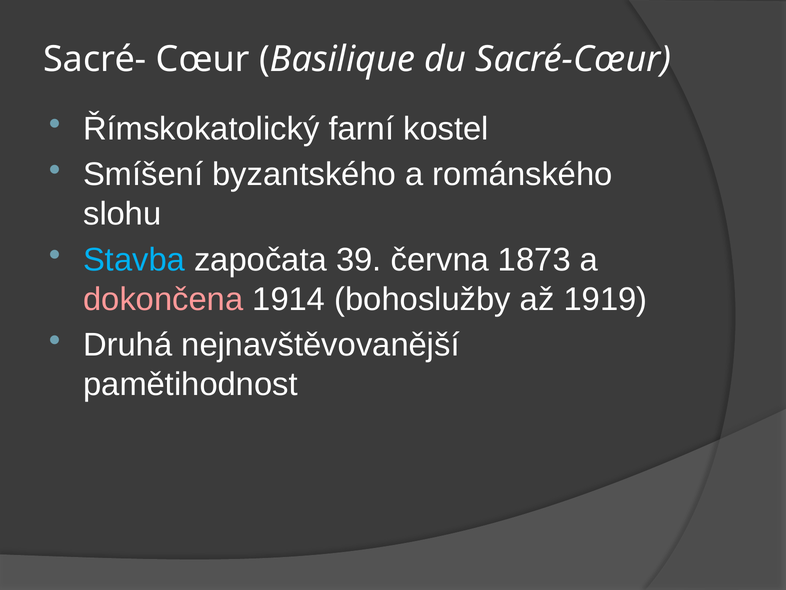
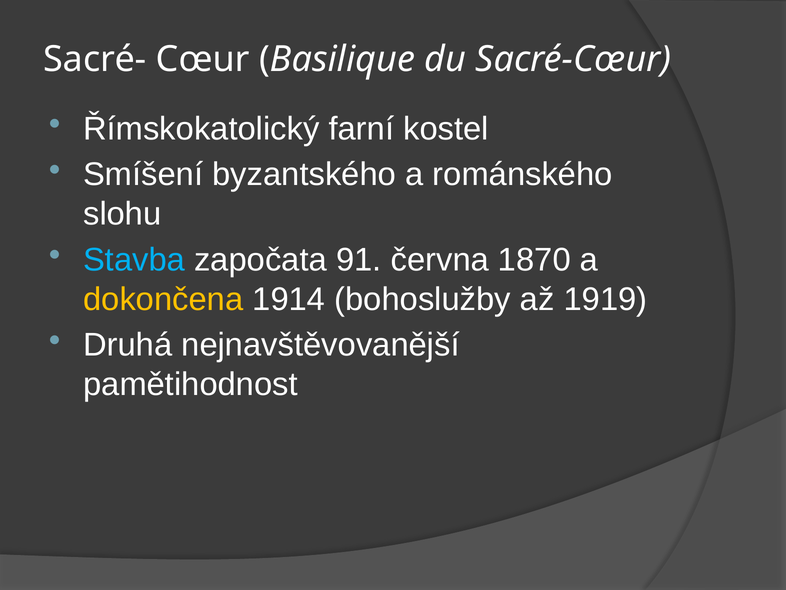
39: 39 -> 91 (359, 260)
1873: 1873 -> 1870 (534, 260)
dokončena colour: pink -> yellow (163, 299)
